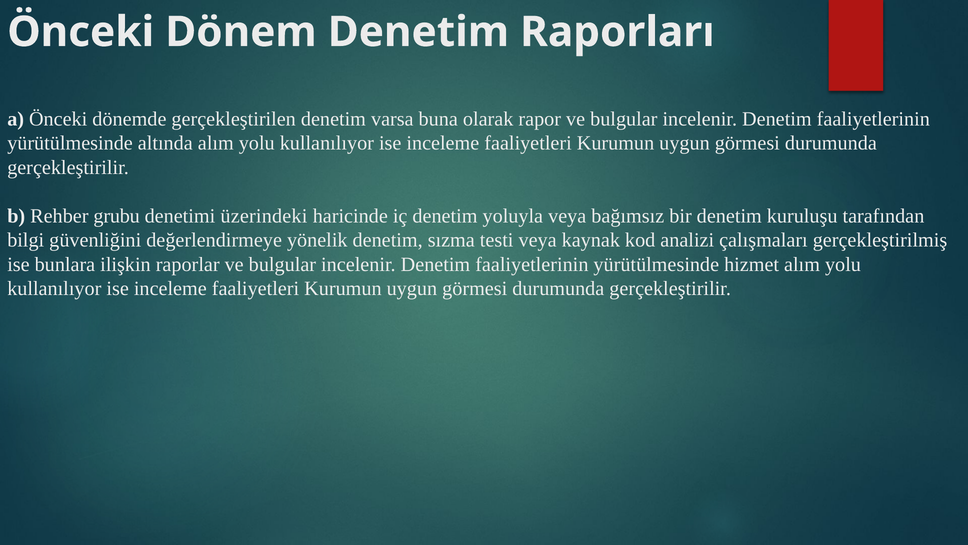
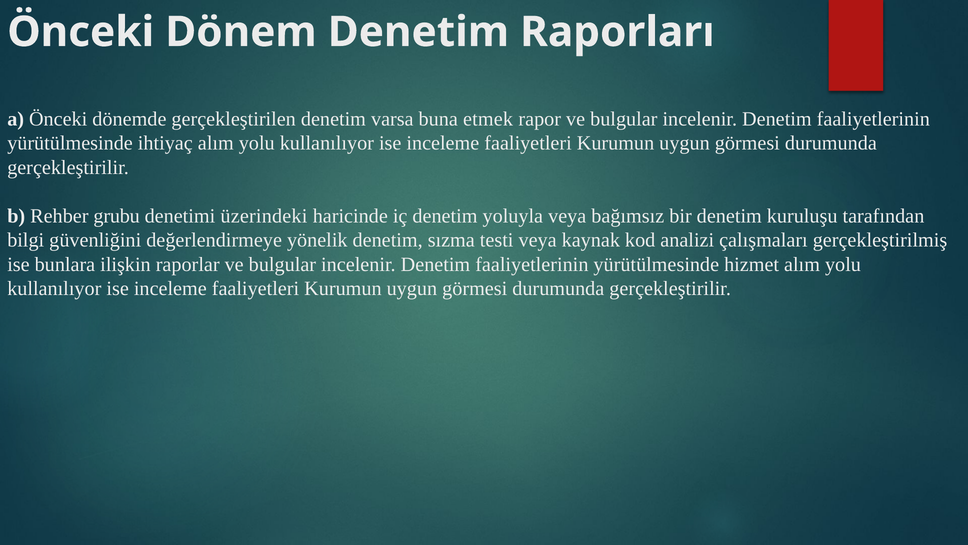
olarak: olarak -> etmek (488, 119)
altında: altında -> ihtiyaç (165, 143)
